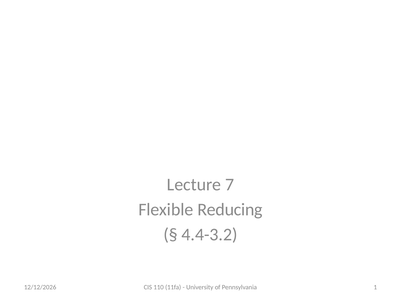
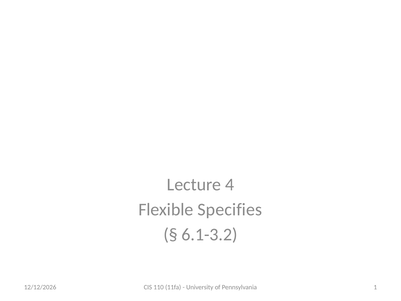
7: 7 -> 4 (230, 184)
Reducing: Reducing -> Specifies (230, 209)
4.4-3.2: 4.4-3.2 -> 6.1-3.2 (210, 234)
